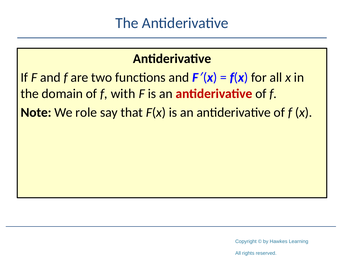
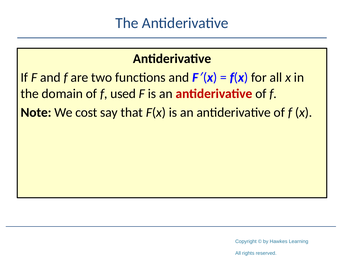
with: with -> used (123, 94)
role: role -> cost (86, 112)
